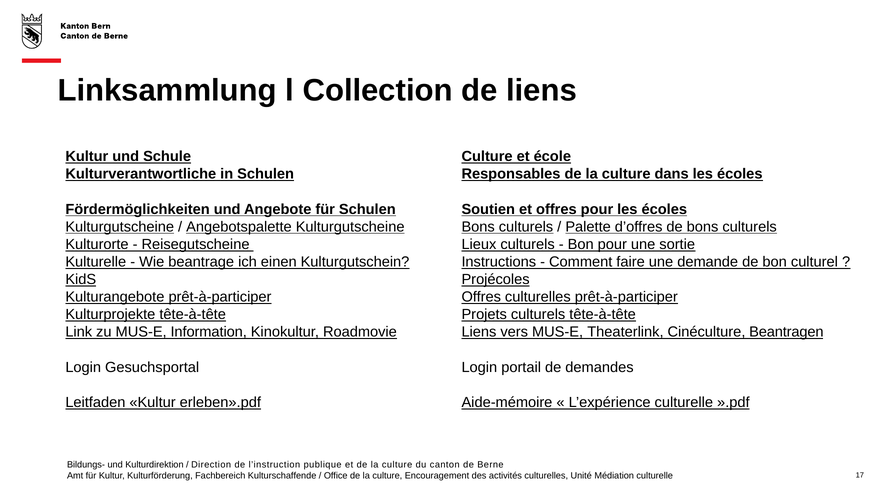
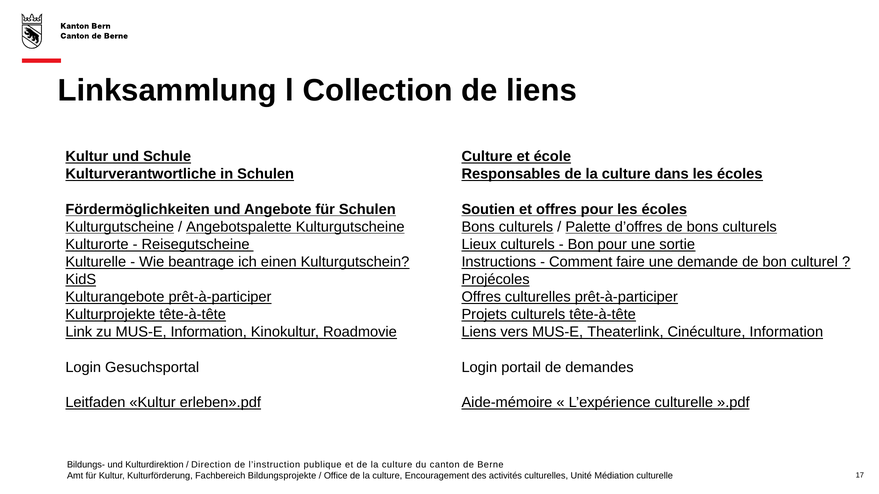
Cinéculture Beantragen: Beantragen -> Information (786, 332)
Kulturschaffende: Kulturschaffende -> Bildungsprojekte (282, 476)
